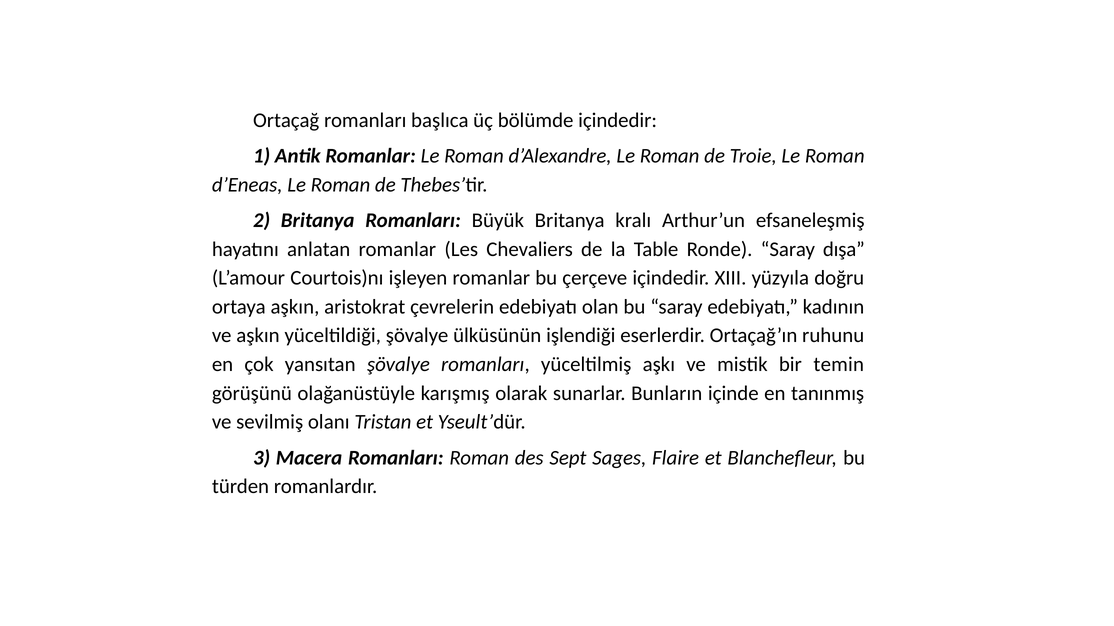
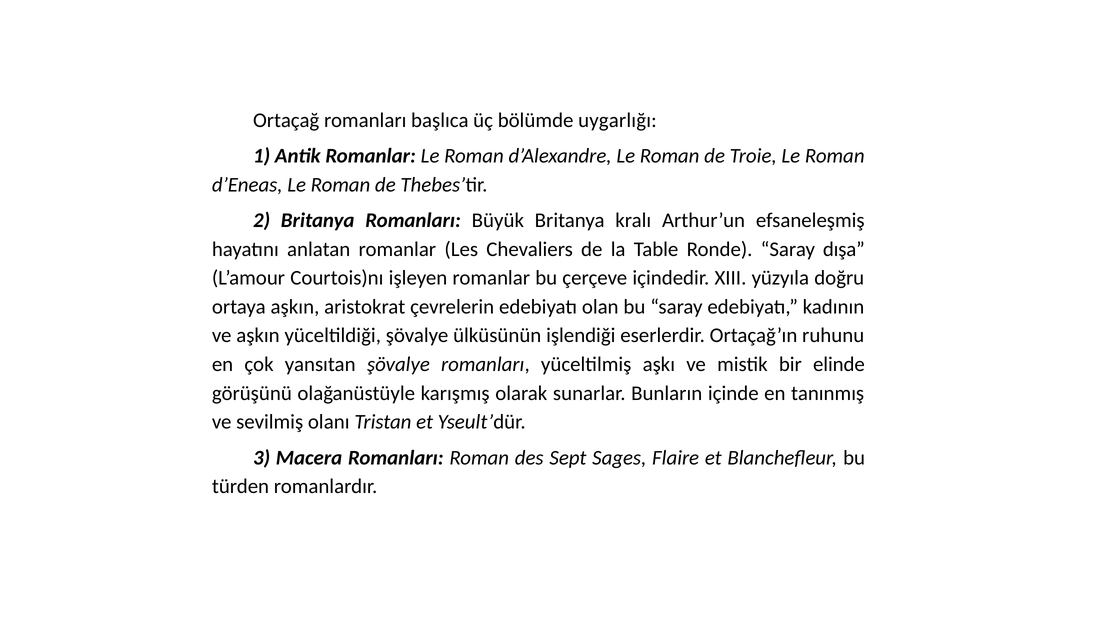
bölümde içindedir: içindedir -> uygarlığı (617, 120)
temin: temin -> elinde (839, 365)
